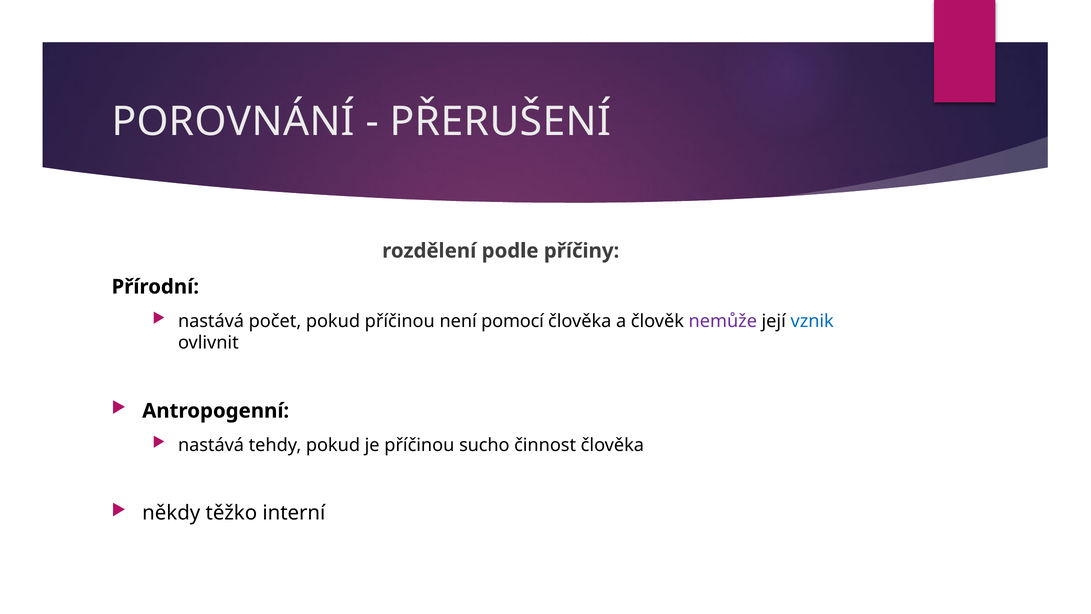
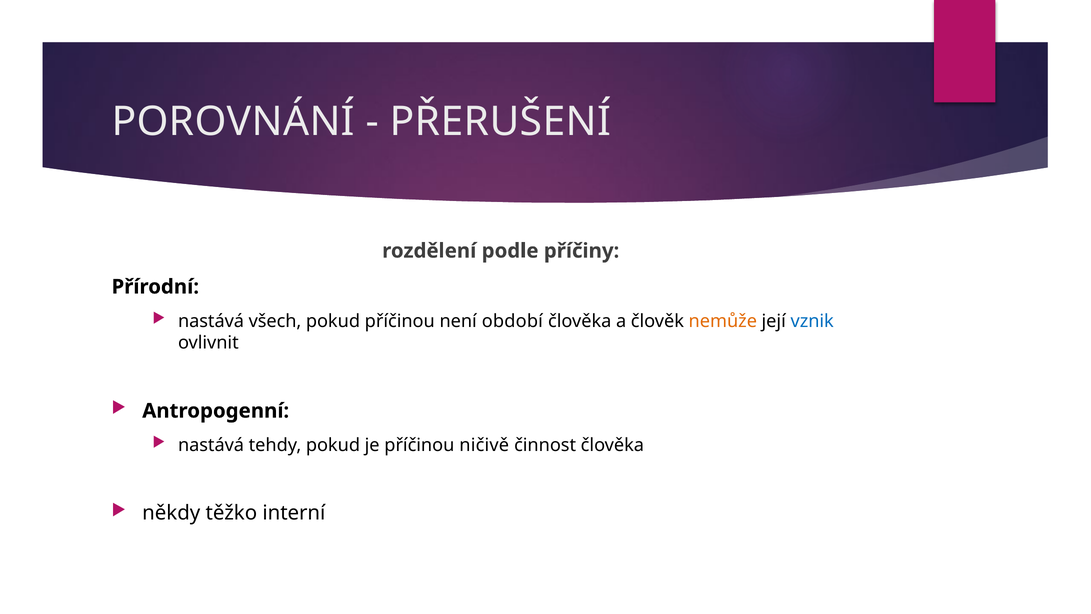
počet: počet -> všech (275, 321)
pomocí: pomocí -> období (512, 321)
nemůže colour: purple -> orange (723, 321)
sucho: sucho -> ničivě (484, 445)
